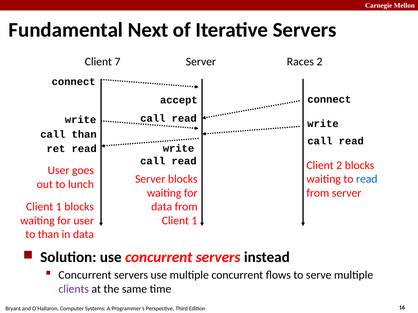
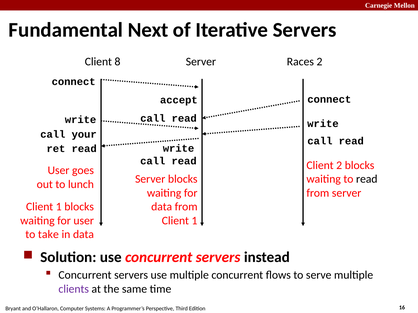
7: 7 -> 8 (117, 62)
call than: than -> your (84, 134)
read colour: blue -> black (367, 179)
to than: than -> take (48, 235)
